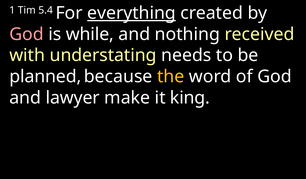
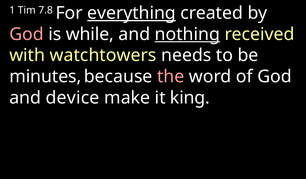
5.4: 5.4 -> 7.8 (46, 10)
nothing underline: none -> present (187, 34)
understating: understating -> watchtowers (103, 55)
planned: planned -> minutes (45, 77)
the colour: yellow -> pink (171, 77)
lawyer: lawyer -> device (73, 98)
